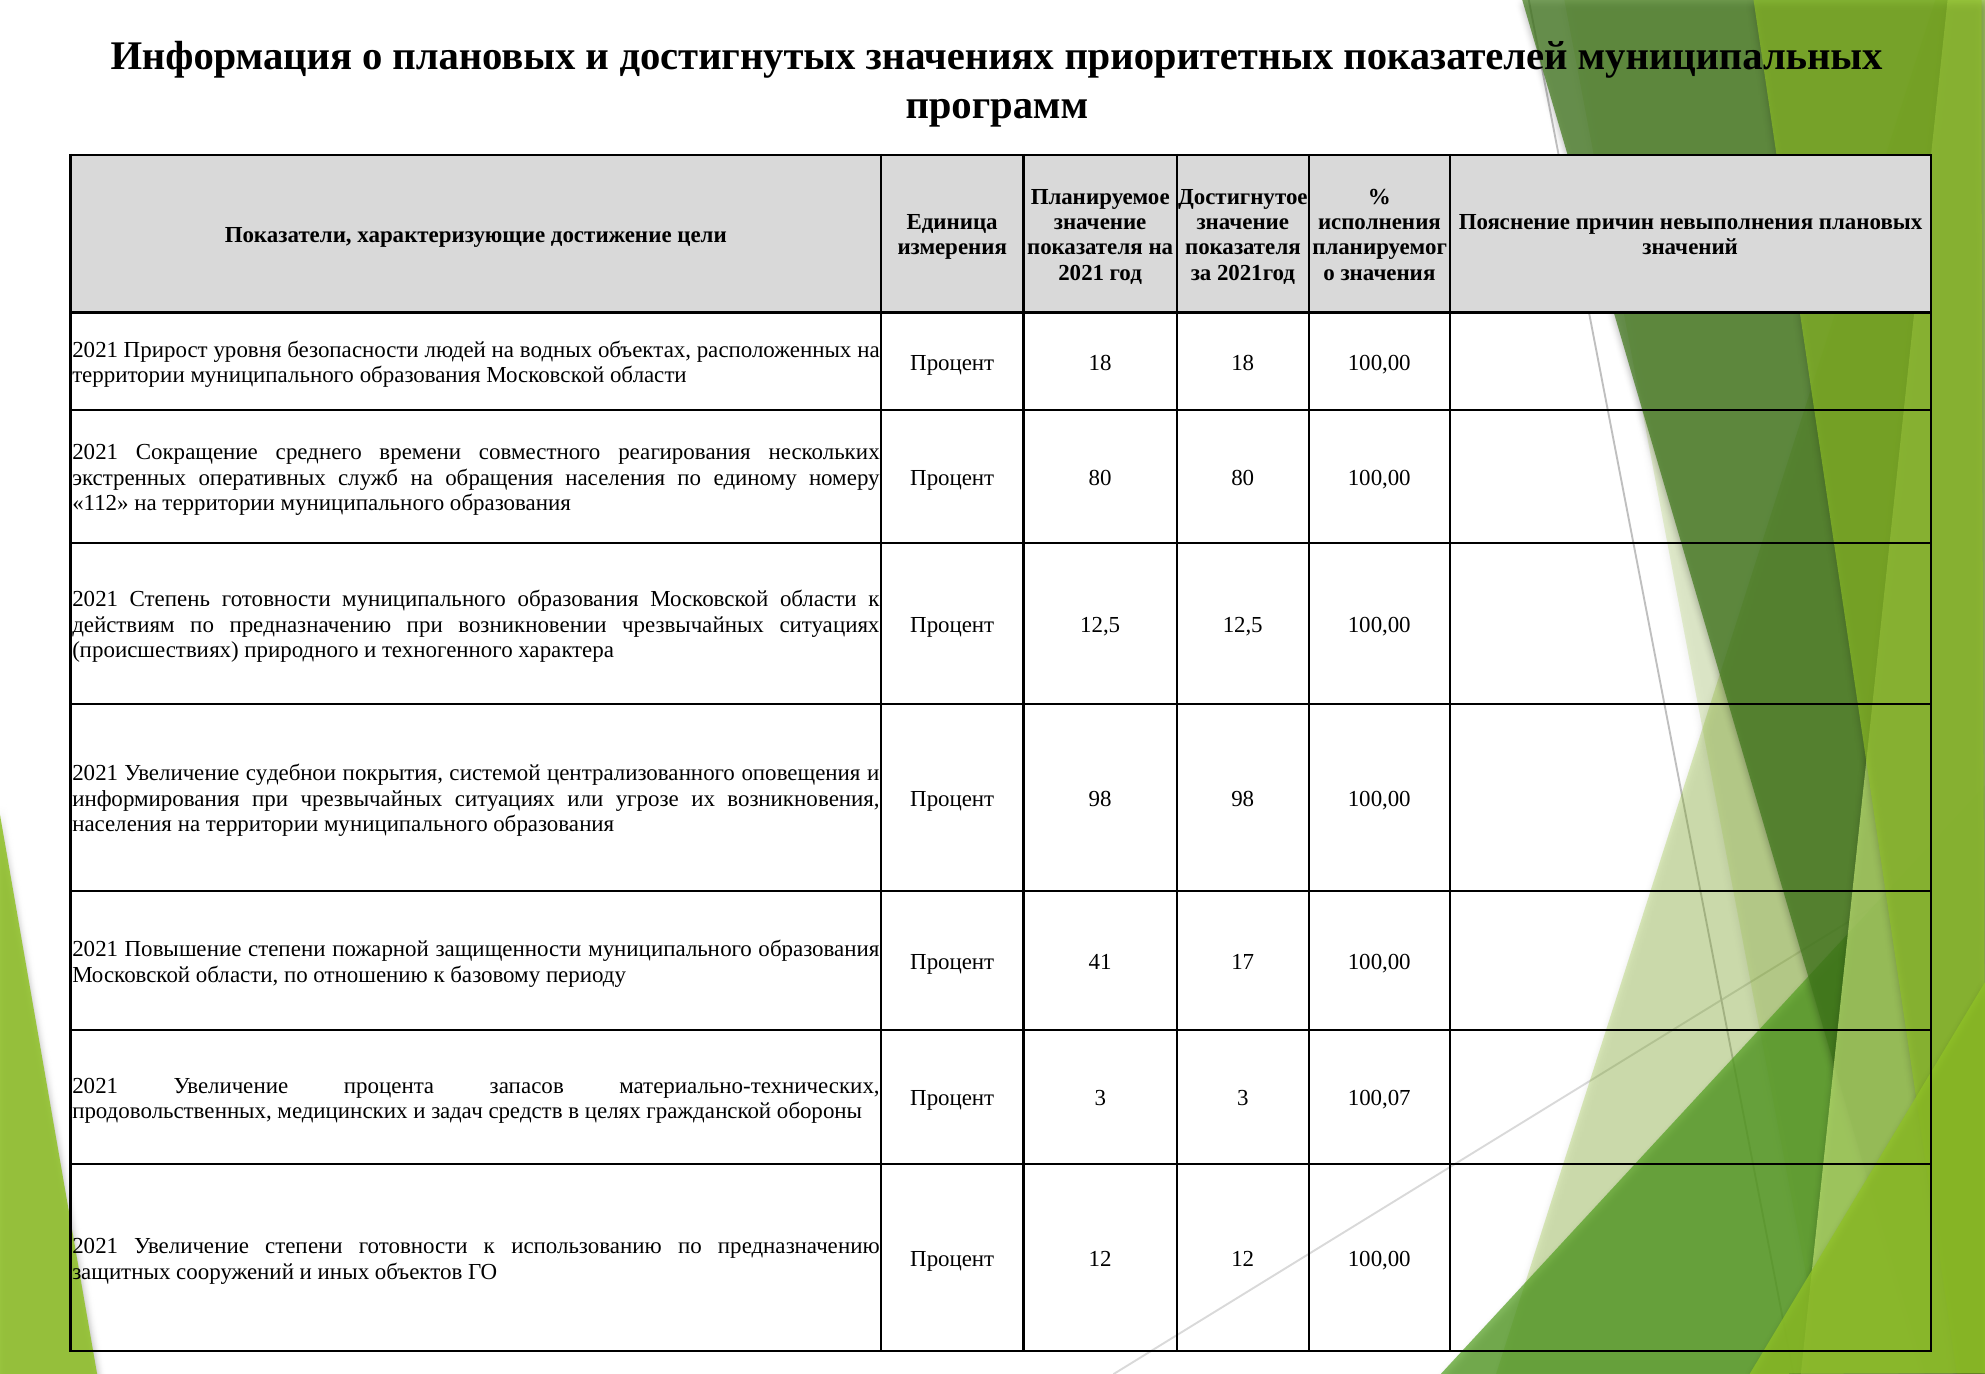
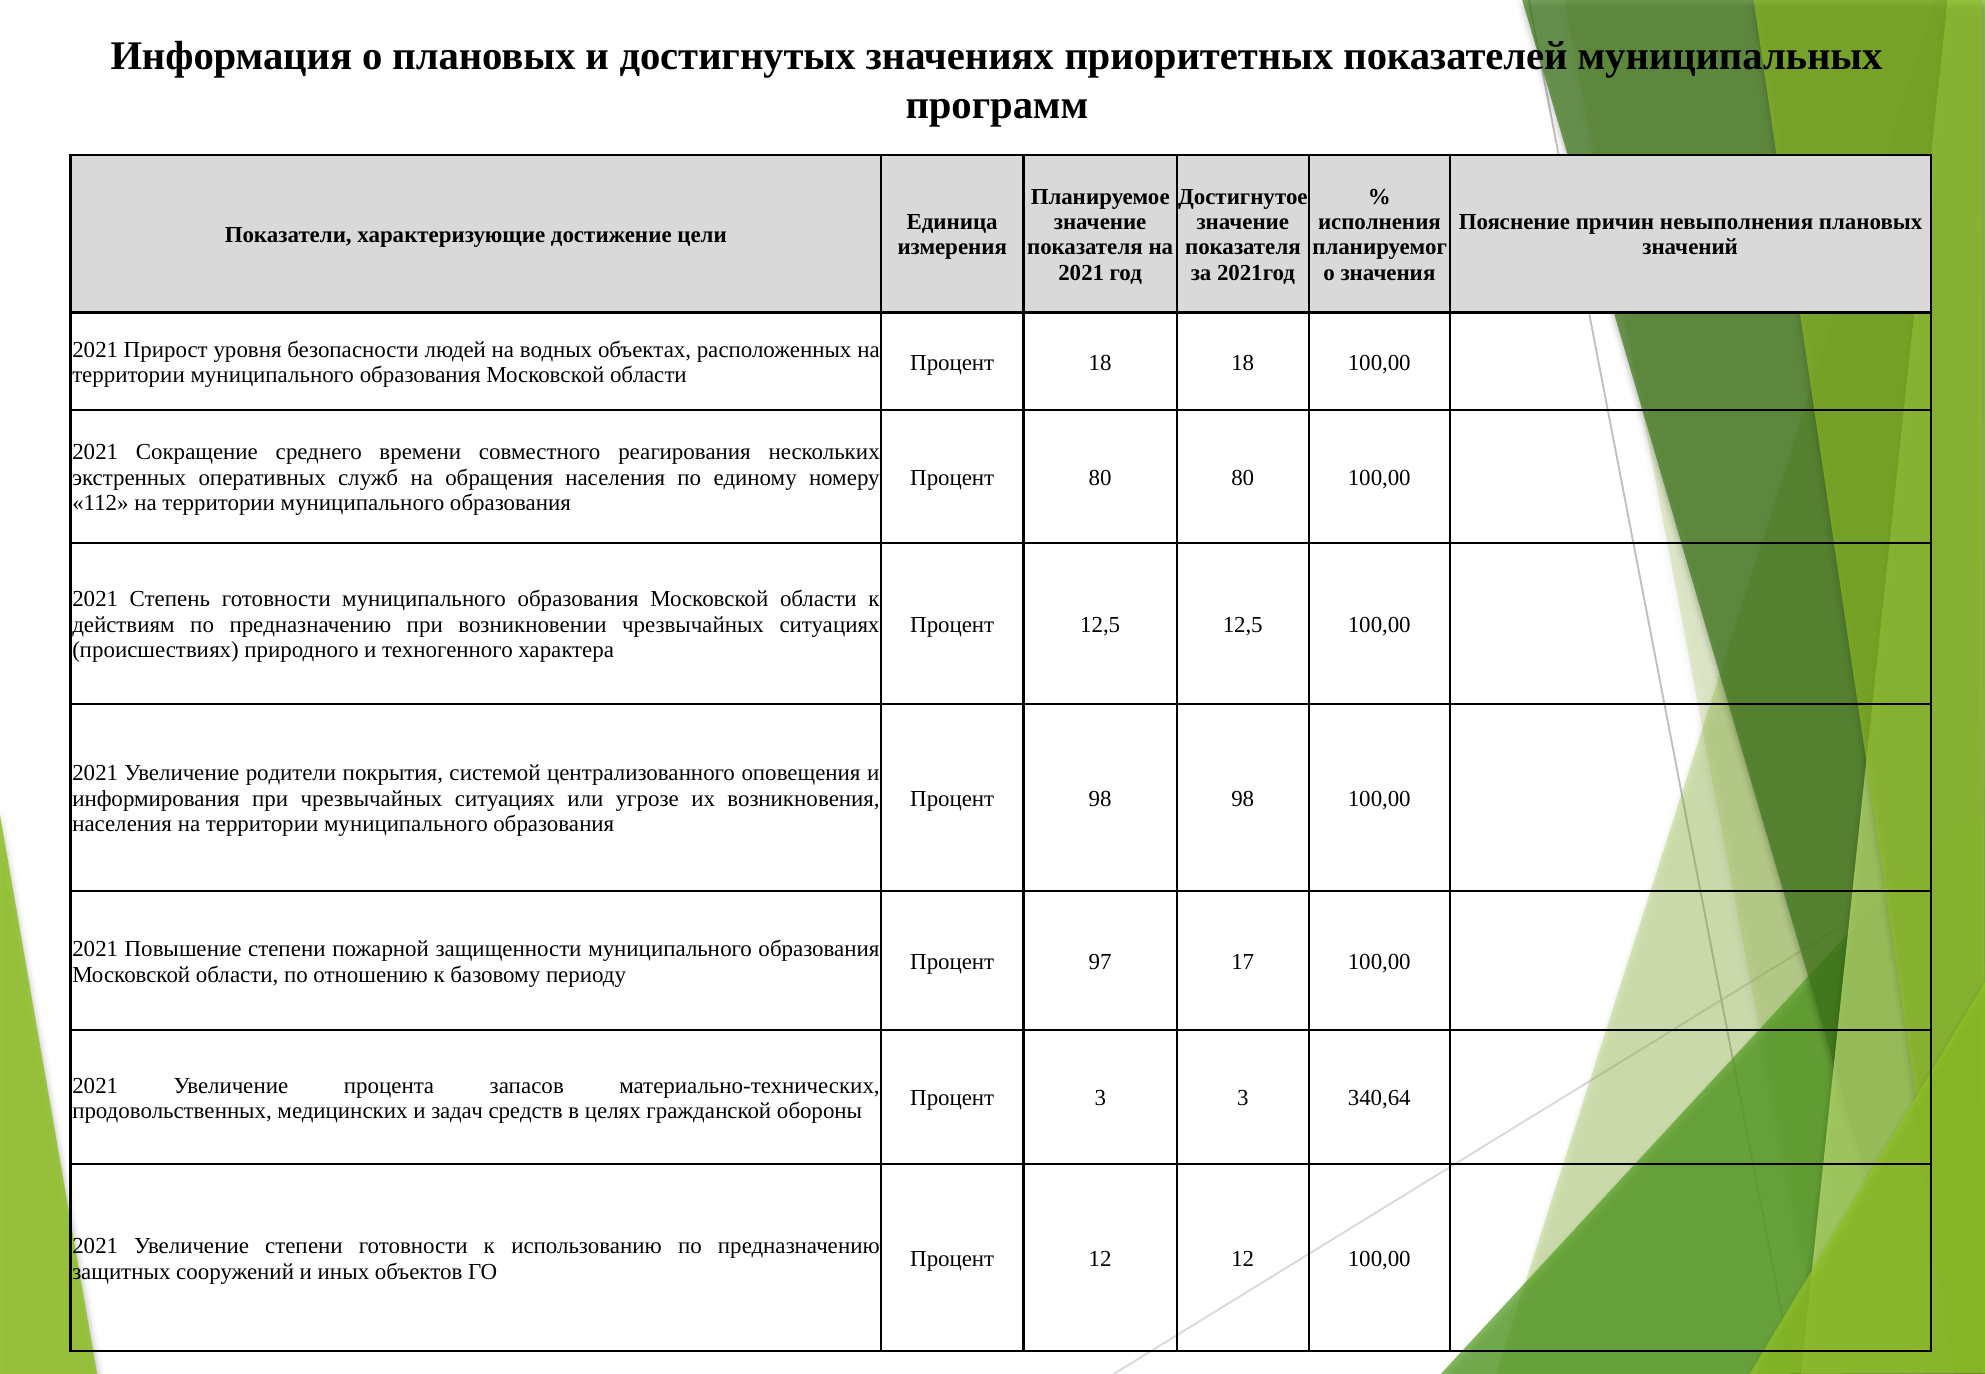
судебнои: судебнои -> родители (291, 773)
41: 41 -> 97 (1100, 962)
100,07: 100,07 -> 340,64 (1379, 1099)
